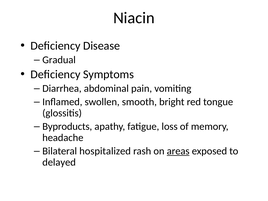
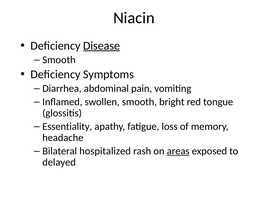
Disease underline: none -> present (102, 46)
Gradual: Gradual -> Smooth (59, 60)
Byproducts: Byproducts -> Essentiality (67, 126)
